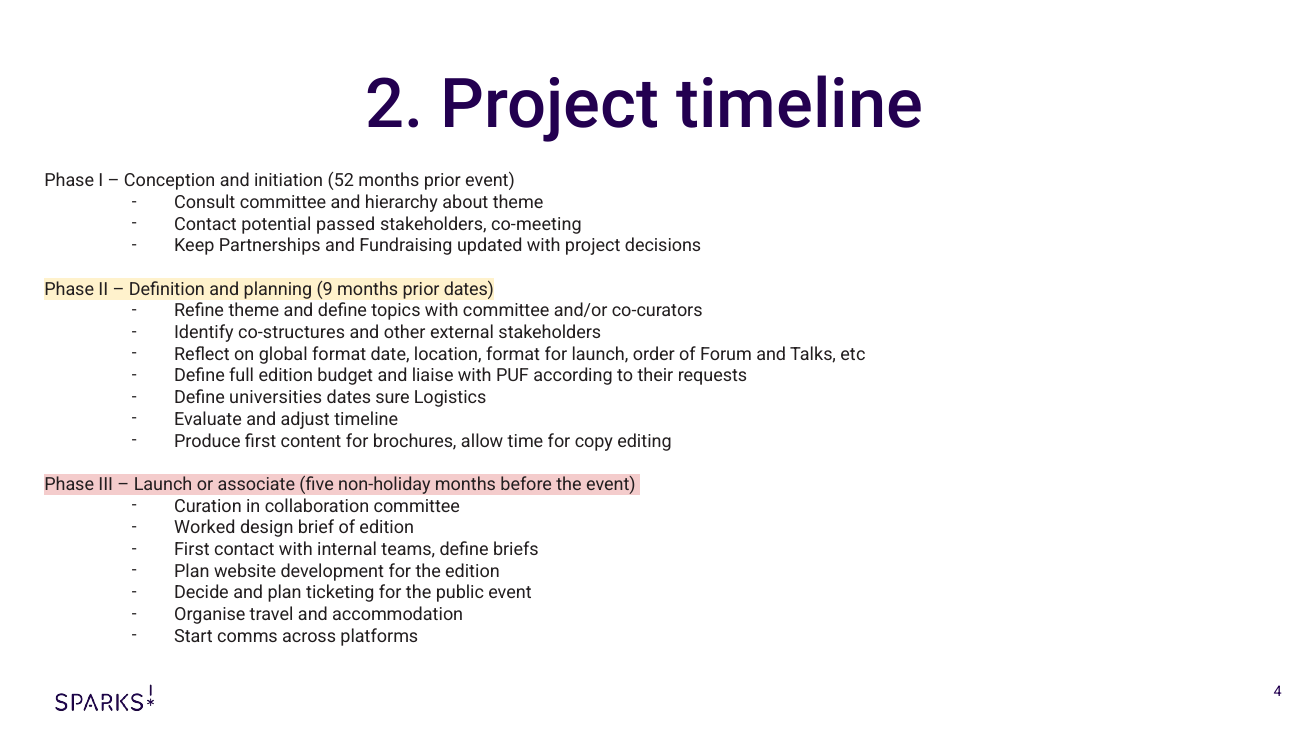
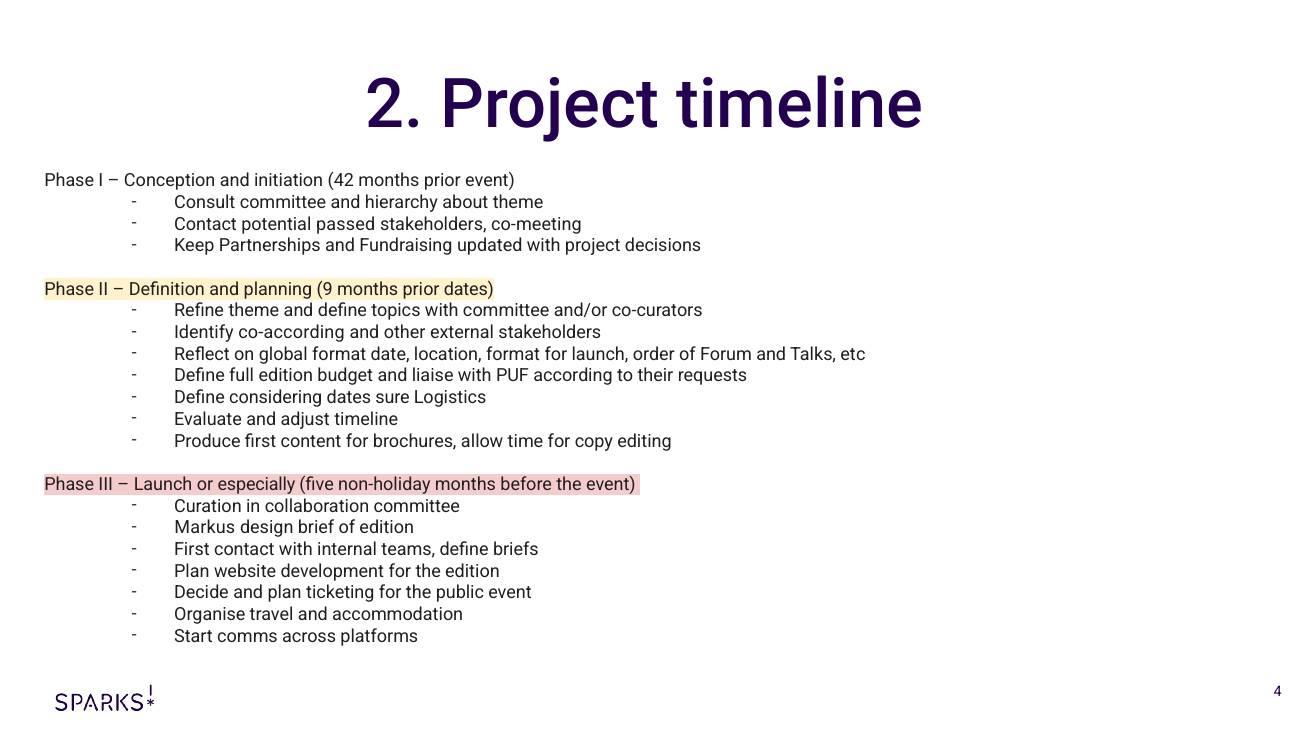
52: 52 -> 42 (341, 181)
co-structures: co-structures -> co-according (292, 332)
universities: universities -> considering (276, 397)
associate: associate -> especially (256, 484)
Worked: Worked -> Markus (205, 528)
